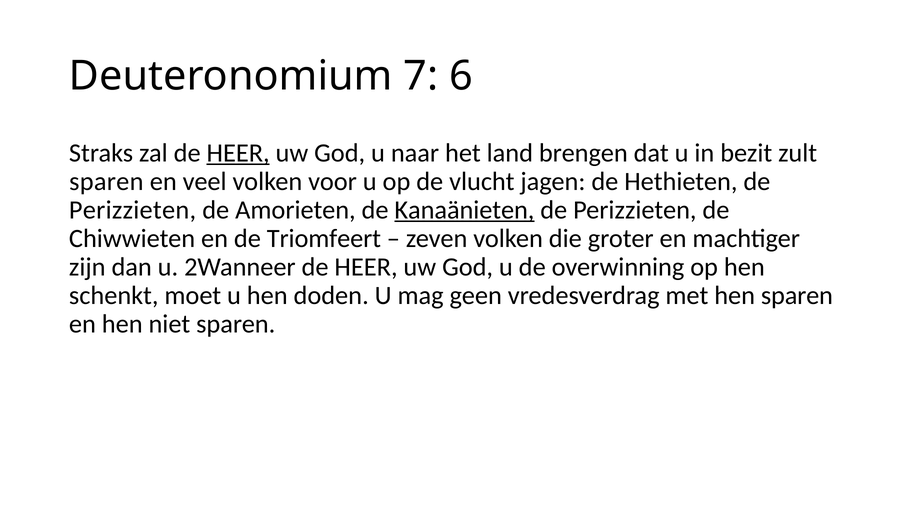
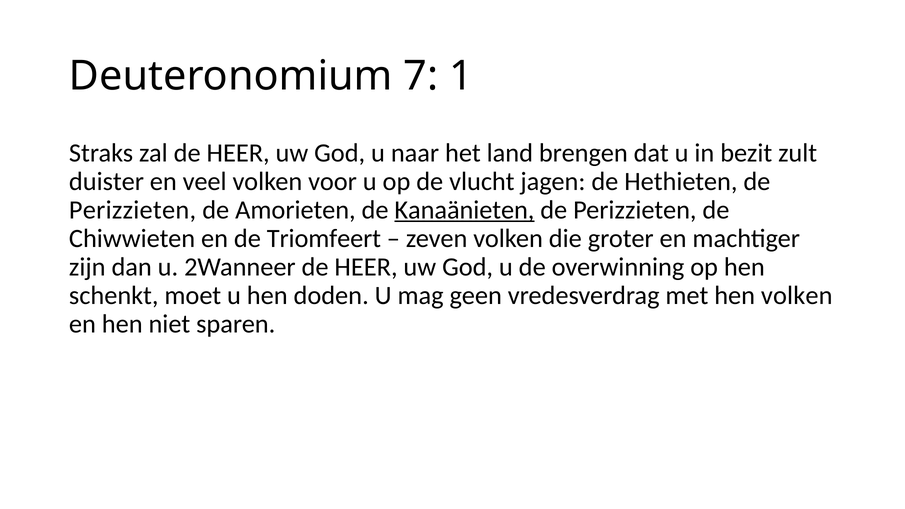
6: 6 -> 1 (461, 76)
HEER underline: present -> none (238, 153)
sparen: sparen -> duister (106, 182)
hen sparen: sparen -> volken (797, 296)
